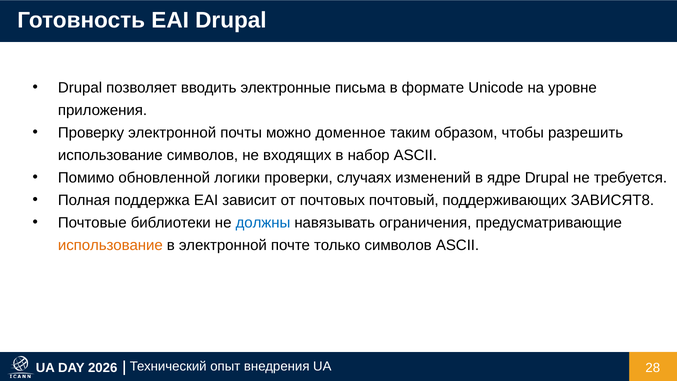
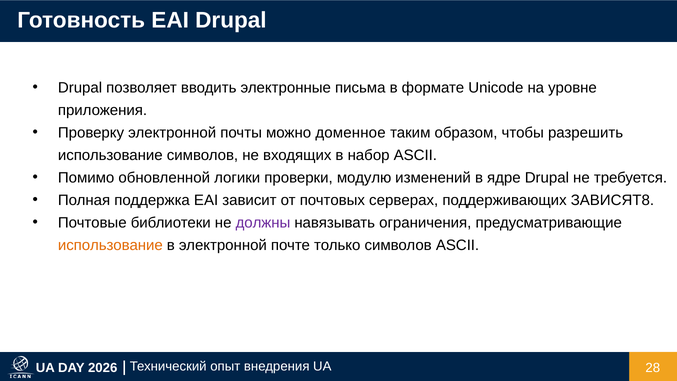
случаях: случаях -> модулю (364, 178)
почтовый: почтовый -> серверах (404, 200)
должны colour: blue -> purple (263, 223)
